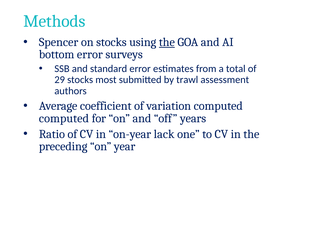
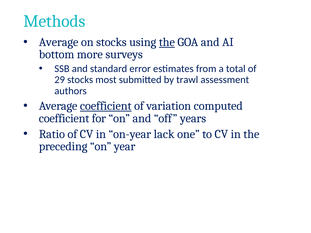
Spencer: Spencer -> Average (59, 42)
bottom error: error -> more (90, 55)
coefficient underline: none -> present (106, 106)
computed: computed -> coefficient (64, 118)
